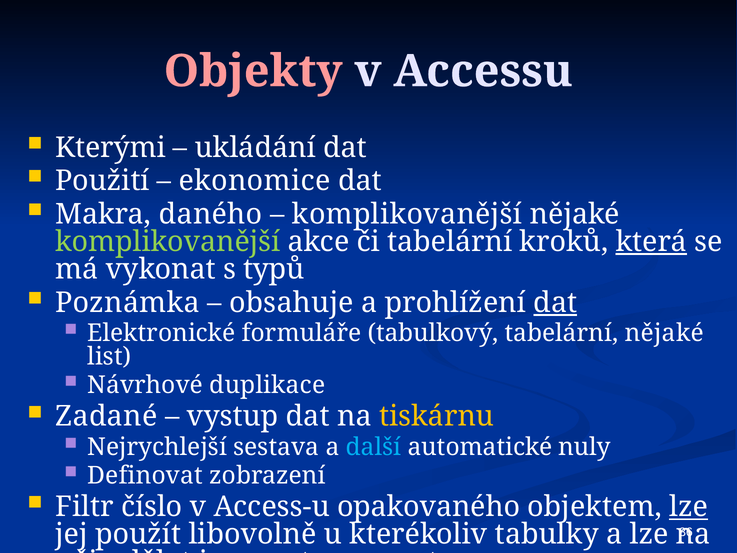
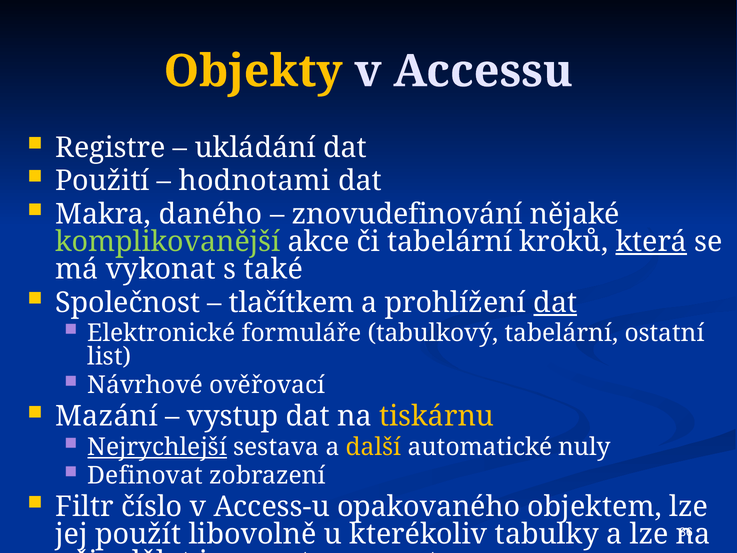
Objekty colour: pink -> yellow (253, 71)
Kterými: Kterými -> Registre (110, 148)
ekonomice: ekonomice -> hodnotami (255, 181)
komplikovanější: komplikovanější -> znovudefinování (407, 214)
typů: typů -> také (273, 269)
Poznámka: Poznámka -> Společnost (128, 302)
obsahuje: obsahuje -> tlačítkem (292, 302)
tabelární nějaké: nějaké -> ostatní (664, 333)
duplikace: duplikace -> ověřovací (267, 385)
Zadané: Zadané -> Mazání (106, 416)
Nejrychlejší underline: none -> present (157, 447)
další colour: light blue -> yellow (373, 447)
lze underline: present -> none (689, 507)
